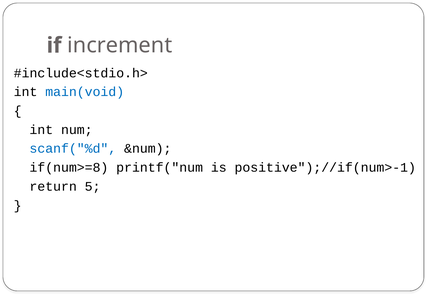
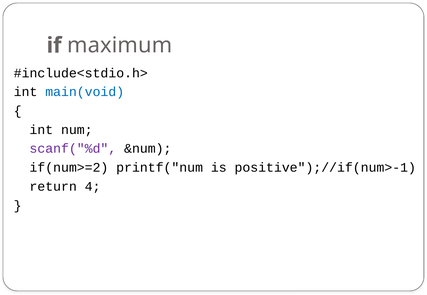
increment: increment -> maximum (120, 46)
scanf("%d colour: blue -> purple (73, 149)
if(num>=8: if(num>=8 -> if(num>=2 (69, 168)
5: 5 -> 4 (93, 187)
